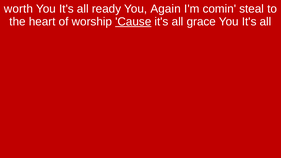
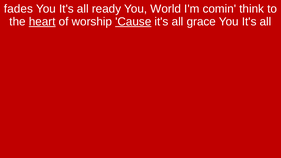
worth: worth -> fades (18, 9)
Again: Again -> World (166, 9)
steal: steal -> think (252, 9)
heart underline: none -> present (42, 22)
